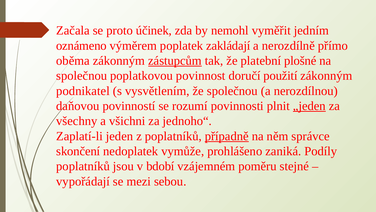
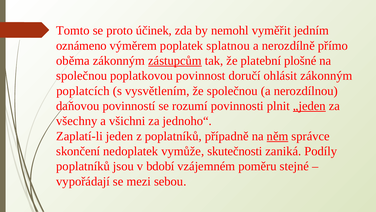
Začala: Začala -> Tomto (73, 31)
zakládají: zakládají -> splatnou (228, 46)
použití: použití -> ohlásit (280, 76)
podnikatel: podnikatel -> poplatcích (83, 91)
případně underline: present -> none (227, 136)
něm underline: none -> present (278, 136)
prohlášeno: prohlášeno -> skutečnosti (235, 151)
